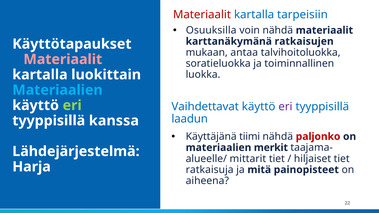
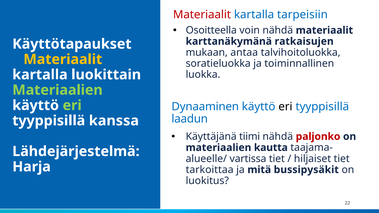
Osuuksilla: Osuuksilla -> Osoitteella (211, 30)
Materiaalit colour: pink -> yellow (63, 59)
Materiaalien colour: light blue -> light green (57, 90)
Vaihdettavat: Vaihdettavat -> Dynaaminen (205, 107)
eri colour: purple -> black (285, 107)
merkit: merkit -> kautta (271, 148)
mittarit: mittarit -> vartissa (248, 159)
ratkaisuja: ratkaisuja -> tarkoittaa (210, 170)
painopisteet: painopisteet -> bussipysäkit (306, 170)
aiheena: aiheena -> luokitus (207, 181)
